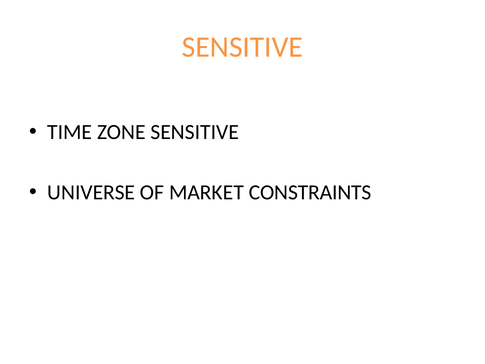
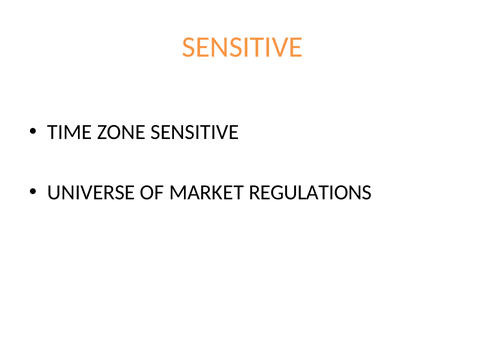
CONSTRAINTS: CONSTRAINTS -> REGULATIONS (310, 192)
